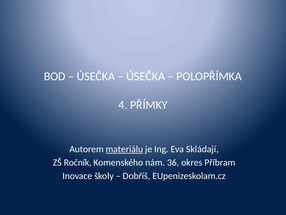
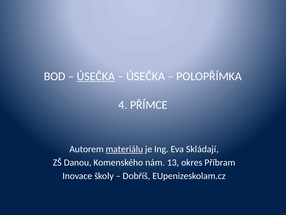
ÚSEČKA underline: none -> present (96, 76)
PŘÍMKY: PŘÍMKY -> PŘÍMCE (149, 105)
Ročník: Ročník -> Danou (78, 162)
36: 36 -> 13 (173, 162)
